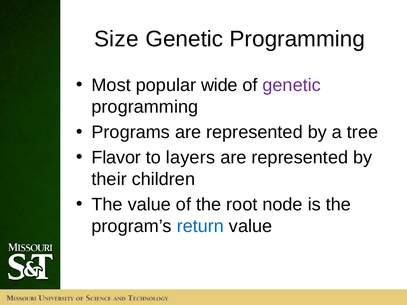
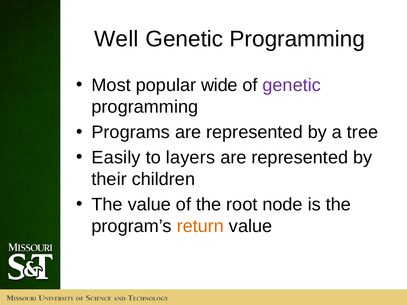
Size: Size -> Well (116, 39)
Flavor: Flavor -> Easily (116, 158)
return colour: blue -> orange (200, 227)
